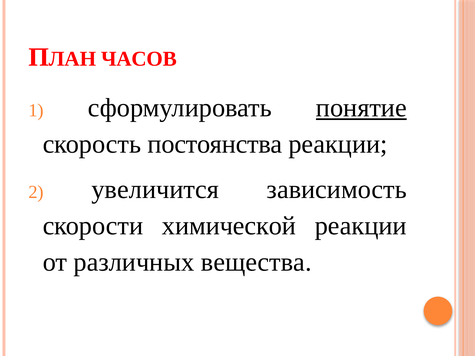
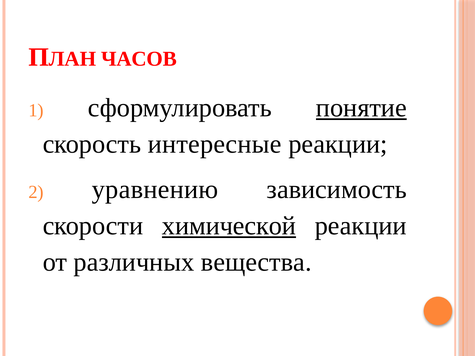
постоянства: постоянства -> интересные (215, 144)
увеличится: увеличится -> уравнению (155, 190)
химической underline: none -> present (229, 226)
